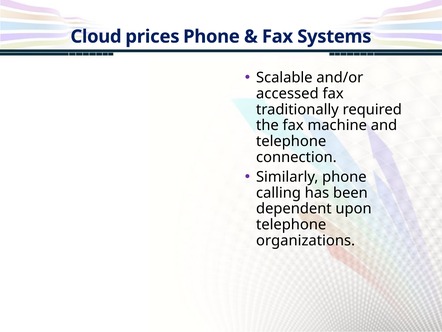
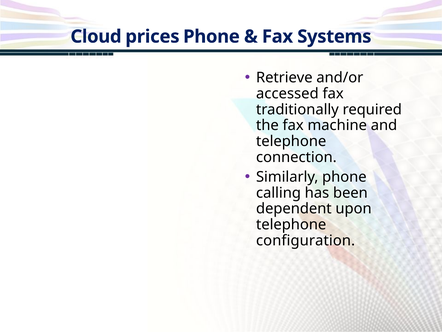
Scalable: Scalable -> Retrieve (284, 77)
organizations: organizations -> configuration (306, 240)
